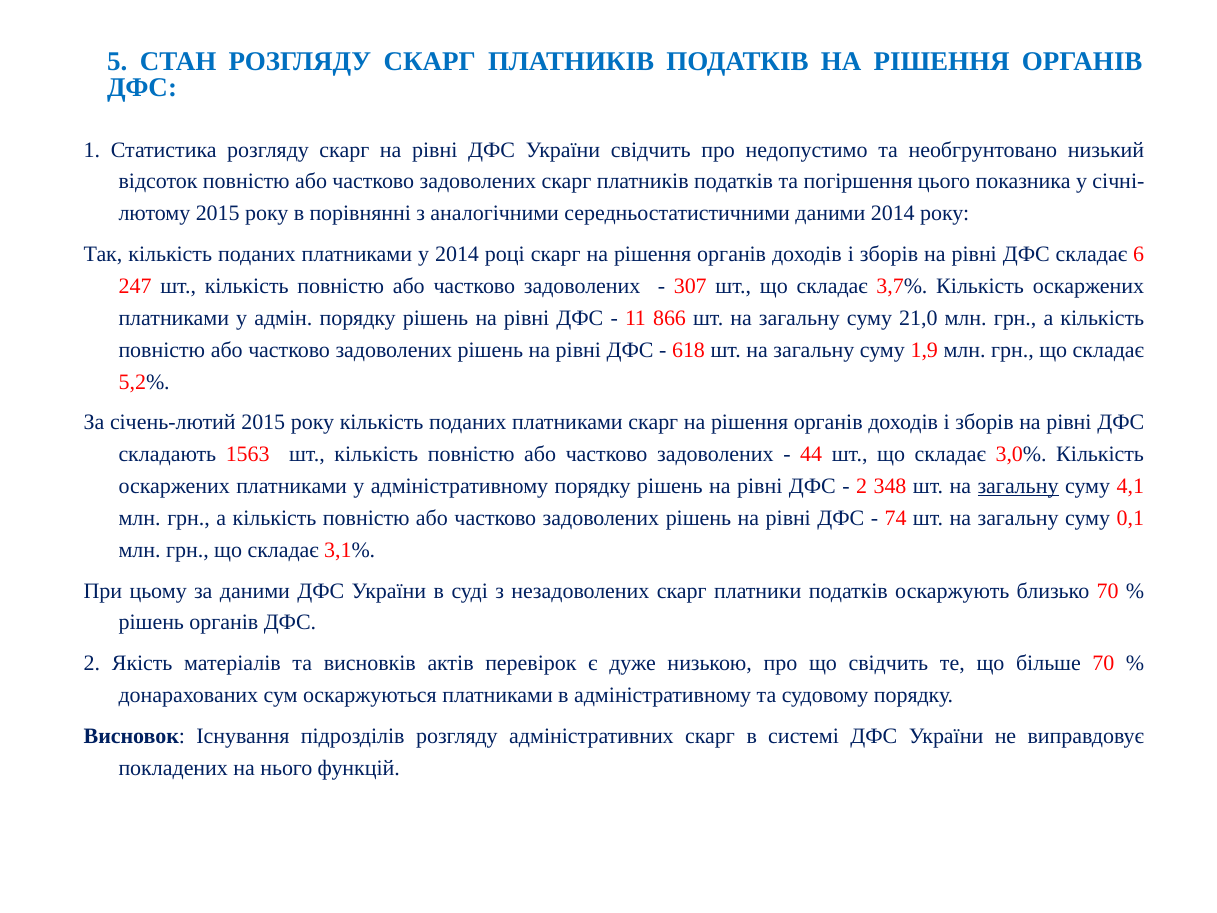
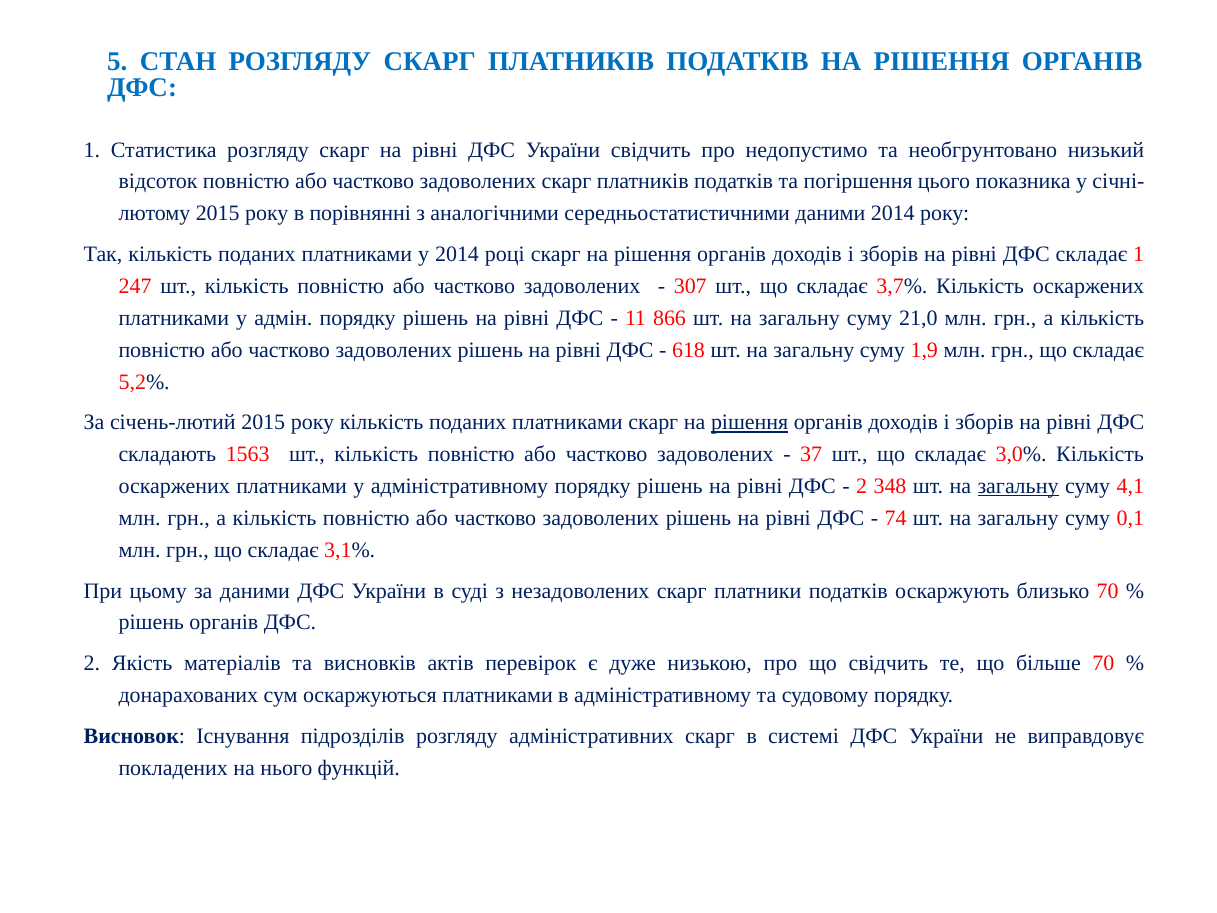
складає 6: 6 -> 1 (1139, 254)
рішення underline: none -> present (750, 423)
44: 44 -> 37 (811, 454)
